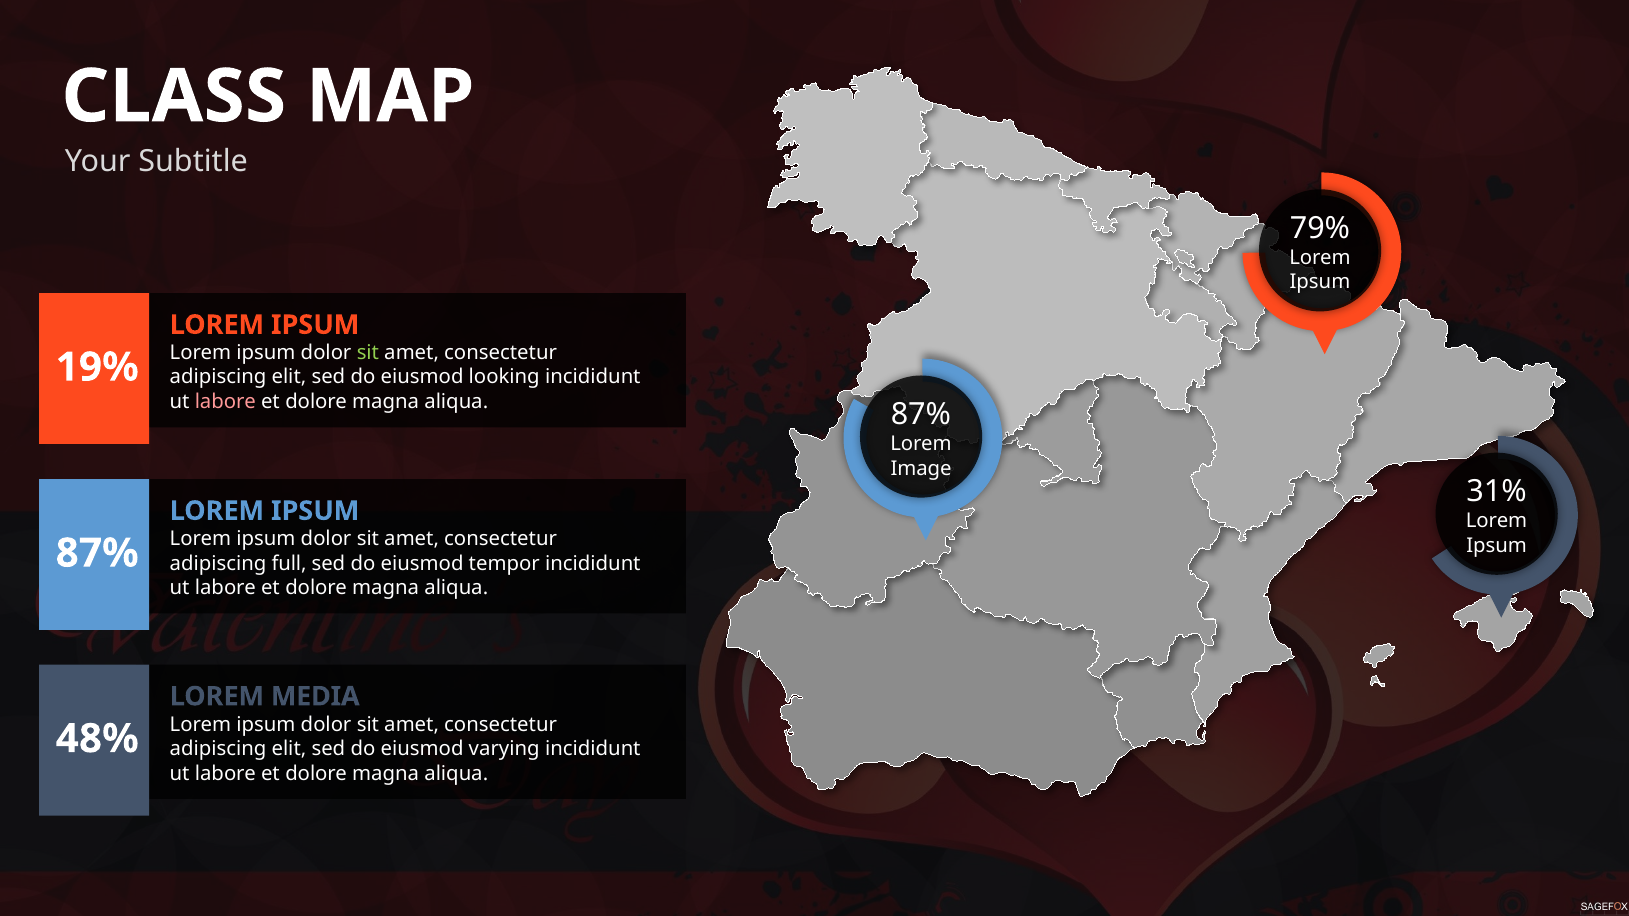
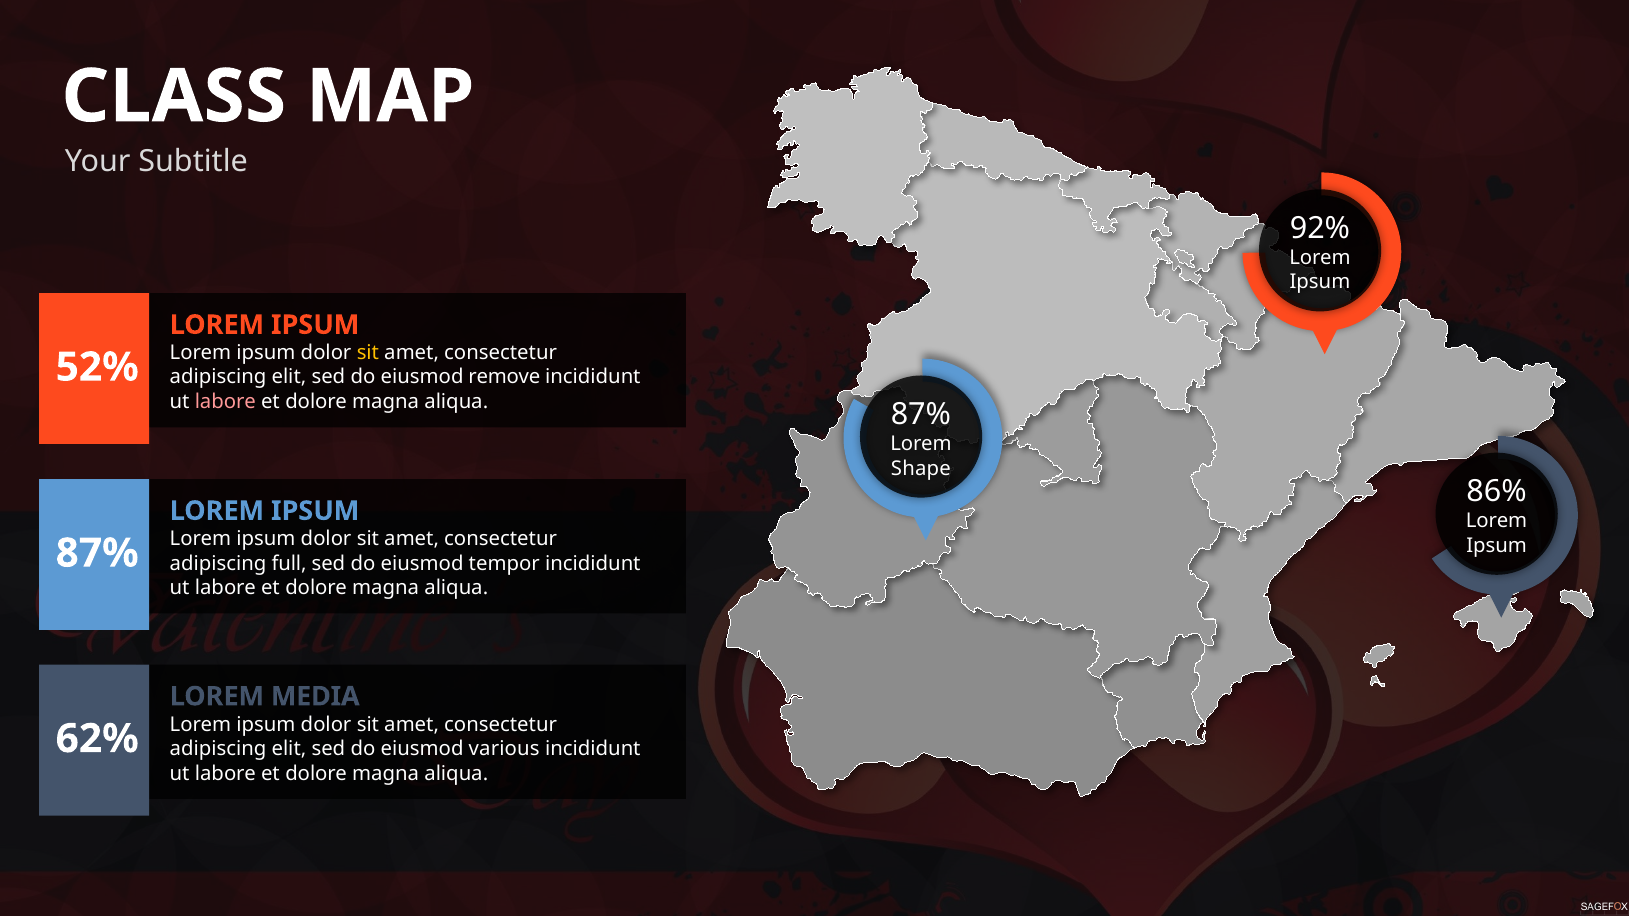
79%: 79% -> 92% (1320, 228)
sit colour: light green -> yellow (368, 353)
19%: 19% -> 52% (97, 367)
looking: looking -> remove (504, 377)
Image: Image -> Shape (921, 469)
31%: 31% -> 86% (1497, 492)
48%: 48% -> 62% (97, 739)
varying: varying -> various (504, 749)
